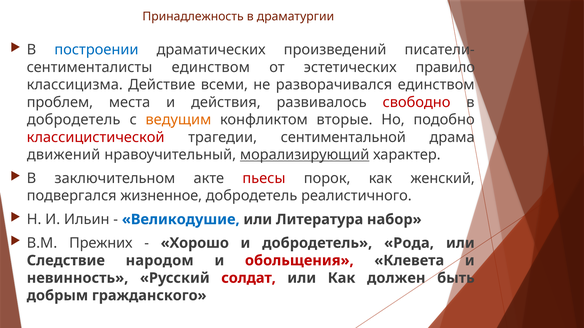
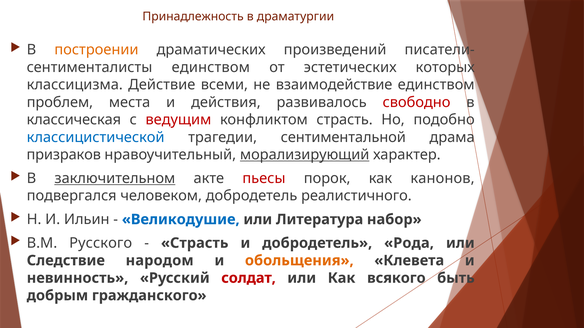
построении colour: blue -> orange (96, 50)
правило: правило -> которых (445, 67)
разворачивался: разворачивался -> взаимодействие (334, 85)
добродетель: добродетель -> классическая (74, 120)
ведущим colour: orange -> red (178, 120)
конфликтом вторые: вторые -> страсть (345, 120)
классицистической colour: red -> blue (96, 137)
движений: движений -> призраков (64, 155)
заключительном underline: none -> present (115, 179)
женский: женский -> канонов (443, 179)
жизненное: жизненное -> человеком (161, 196)
Прежних: Прежних -> Русского (101, 243)
Хорошо: Хорошо -> Страсть (195, 243)
обольщения colour: red -> orange (299, 261)
должен: должен -> всякого (396, 278)
